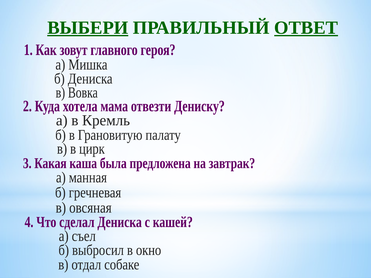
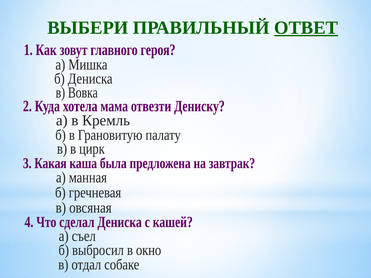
ВЫБЕРИ underline: present -> none (88, 28)
